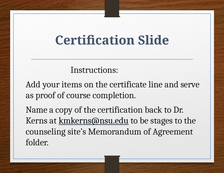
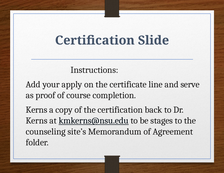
items: items -> apply (72, 84)
Name: Name -> Kerns (37, 110)
